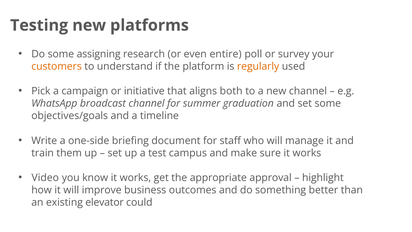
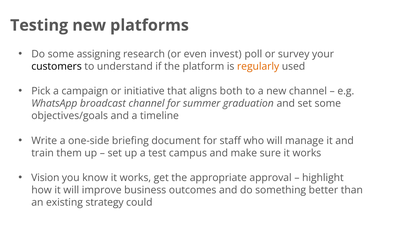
entire: entire -> invest (226, 54)
customers colour: orange -> black (57, 66)
Video: Video -> Vision (45, 178)
elevator: elevator -> strategy (105, 202)
